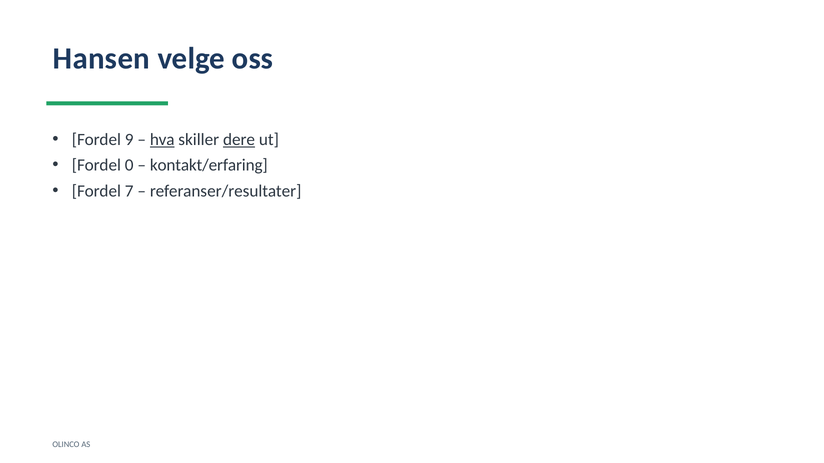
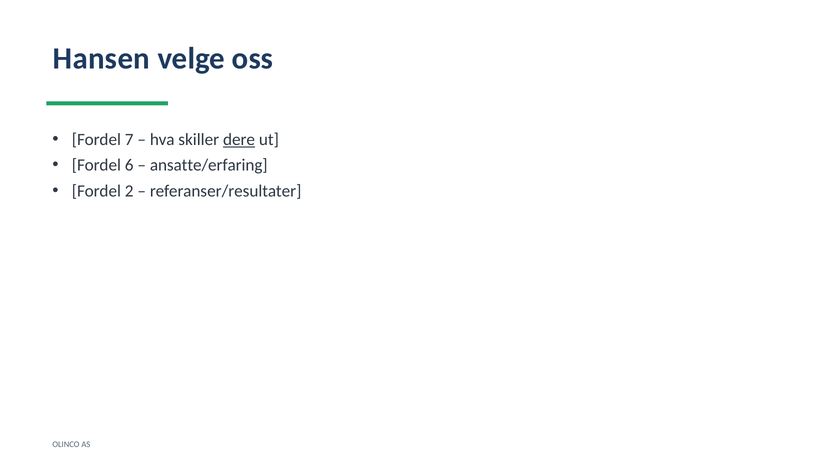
9: 9 -> 7 (129, 140)
hva underline: present -> none (162, 140)
0: 0 -> 6 (129, 165)
kontakt/erfaring: kontakt/erfaring -> ansatte/erfaring (209, 165)
7: 7 -> 2 (129, 191)
